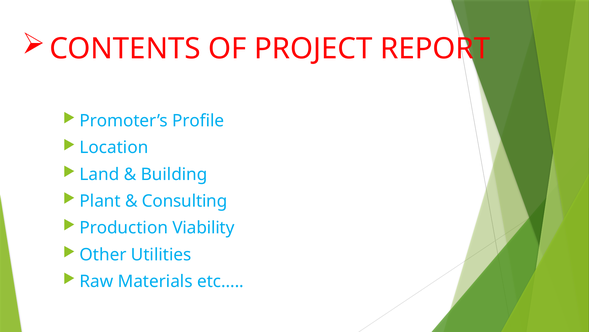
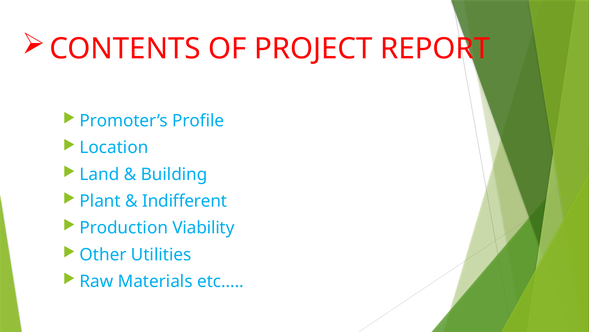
Consulting: Consulting -> Indifferent (185, 201)
